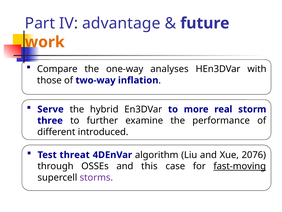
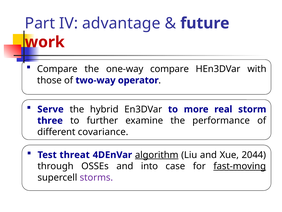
work colour: orange -> red (45, 42)
one-way analyses: analyses -> compare (170, 69)
inflation: inflation -> operator (138, 80)
introduced: introduced -> covariance (103, 132)
algorithm underline: none -> present (157, 155)
2076: 2076 -> 2044 (254, 155)
this: this -> into (149, 166)
